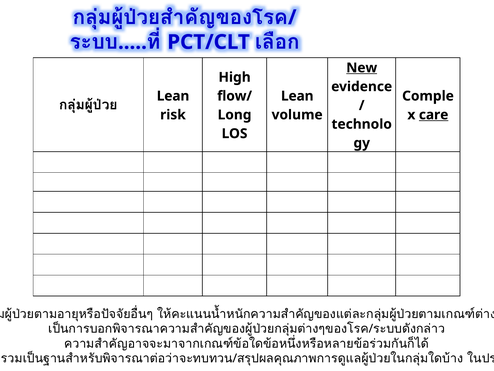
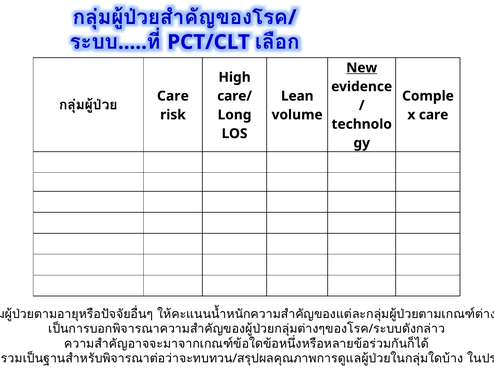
Lean: Lean -> Care (173, 96)
flow/: flow/ -> care/ (235, 96)
care underline: present -> none (434, 115)
